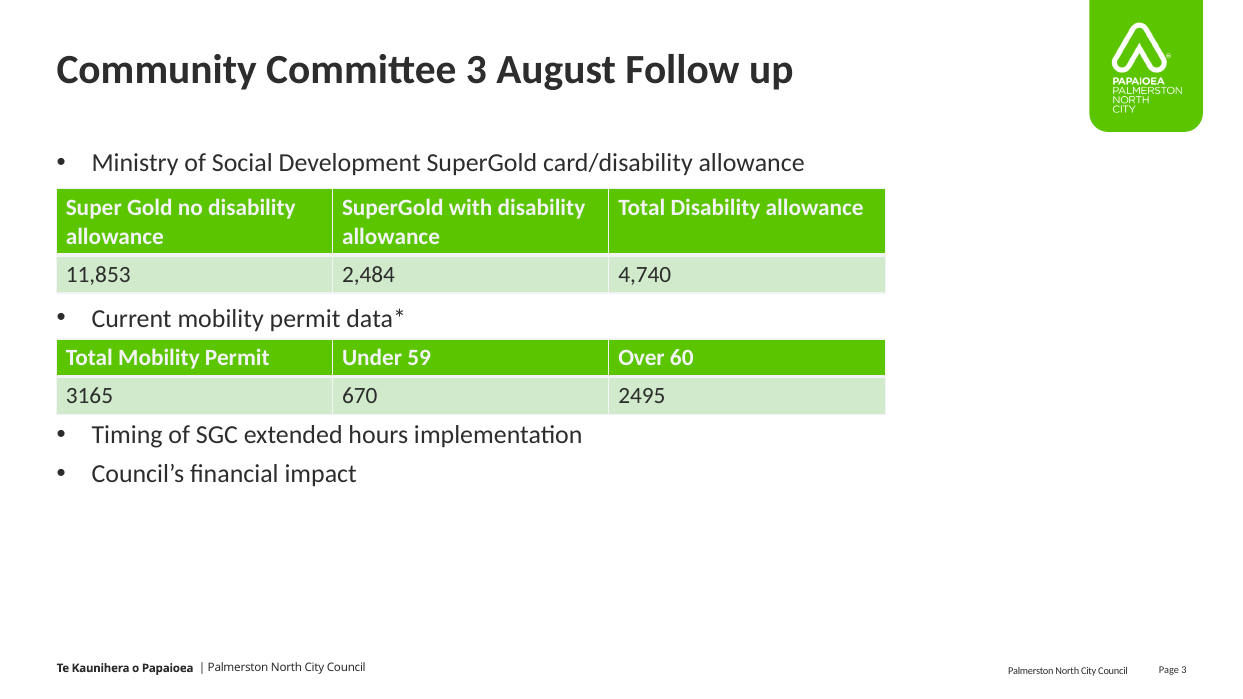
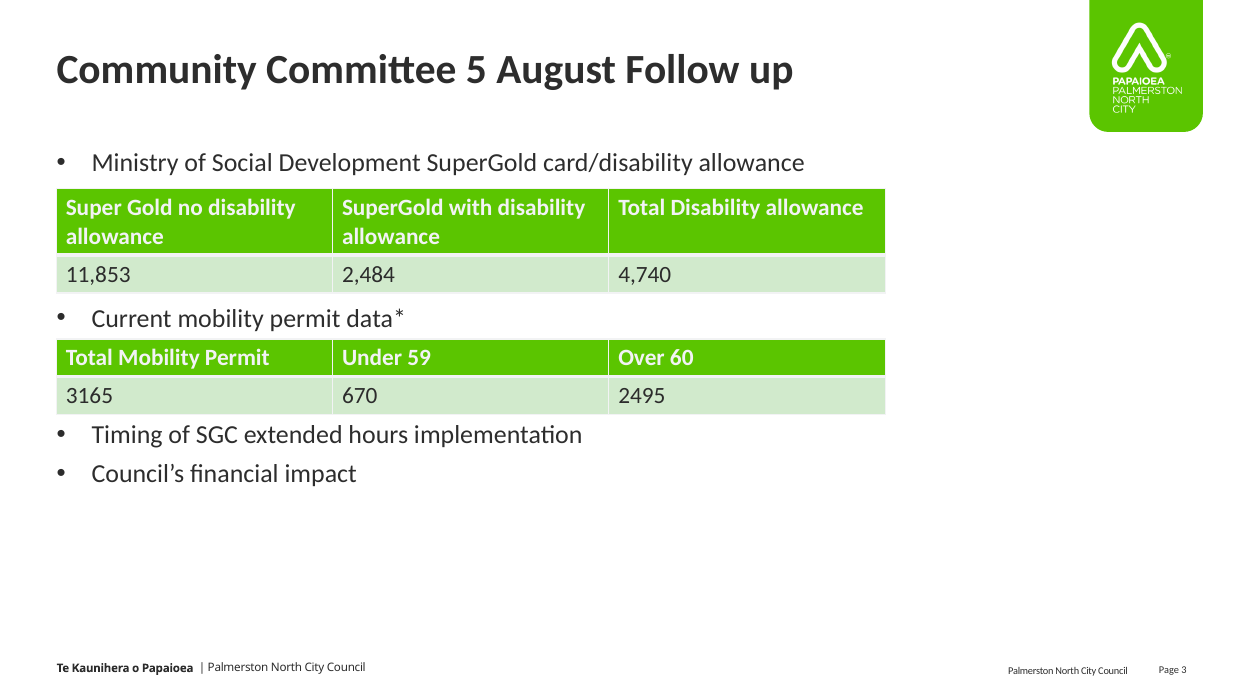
Committee 3: 3 -> 5 (476, 70)
